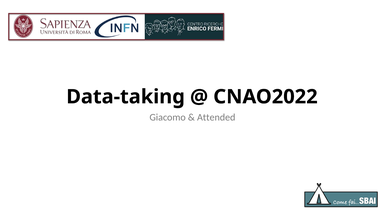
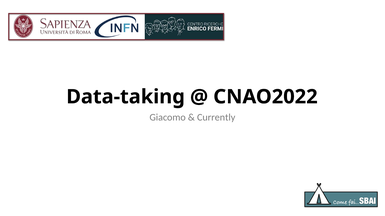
Attended: Attended -> Currently (216, 118)
